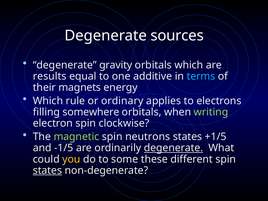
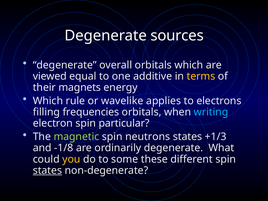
gravity: gravity -> overall (116, 65)
results: results -> viewed (50, 76)
terms colour: light blue -> yellow (201, 76)
ordinary: ordinary -> wavelike (122, 101)
somewhere: somewhere -> frequencies (91, 112)
writing colour: light green -> light blue (211, 112)
clockwise: clockwise -> particular (124, 123)
+1/5: +1/5 -> +1/3 (216, 137)
-1/5: -1/5 -> -1/8 (64, 148)
degenerate underline: present -> none (174, 148)
